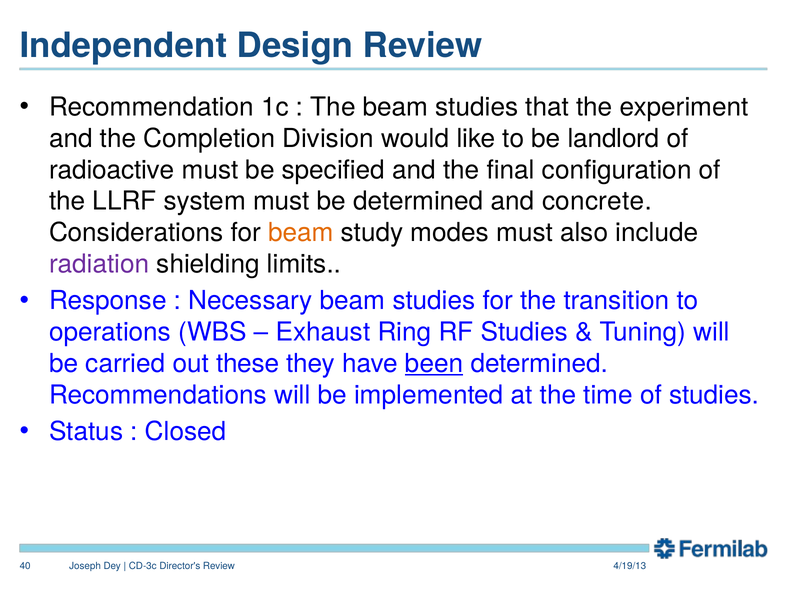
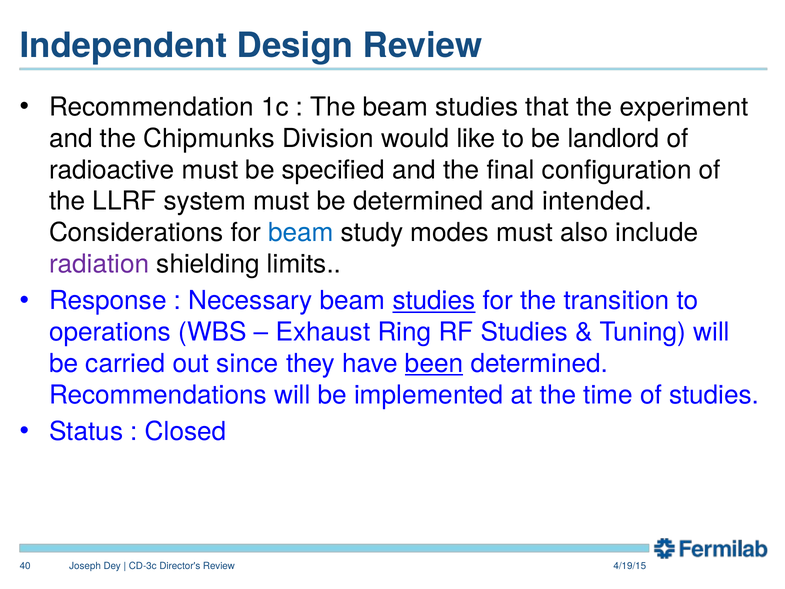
Completion: Completion -> Chipmunks (209, 138)
concrete: concrete -> intended (597, 201)
beam colour: orange -> blue (301, 233)
studies underline: none -> present (434, 301)
these: these -> since (247, 363)
4/19/13: 4/19/13 -> 4/19/15 (630, 566)
